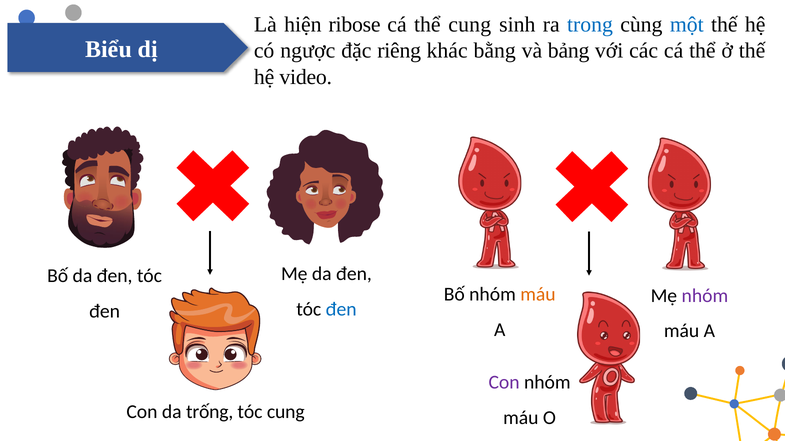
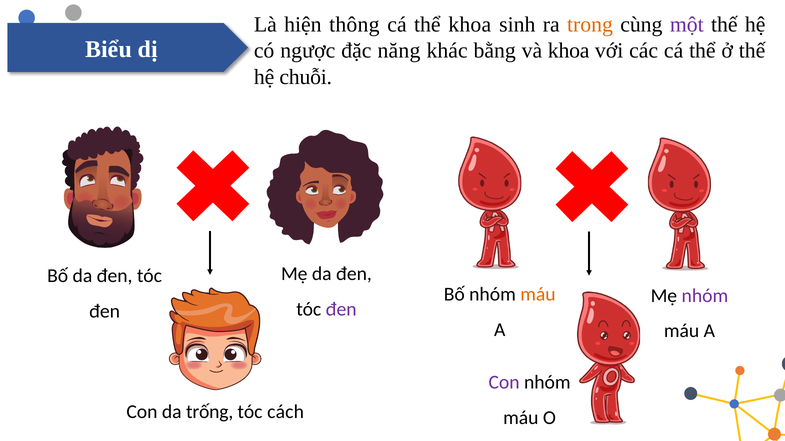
ribose: ribose -> thông (354, 25)
thể cung: cung -> khoa (470, 25)
trong colour: blue -> orange (590, 25)
một colour: blue -> purple (687, 25)
riêng: riêng -> năng (399, 51)
và bảng: bảng -> khoa (569, 51)
video: video -> chuỗi (306, 77)
đen colour: blue -> purple (341, 310)
tóc cung: cung -> cách (286, 412)
